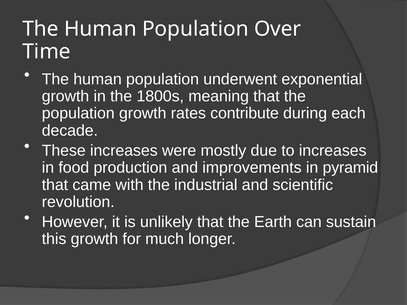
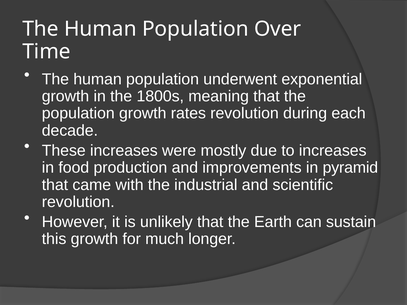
rates contribute: contribute -> revolution (245, 114)
